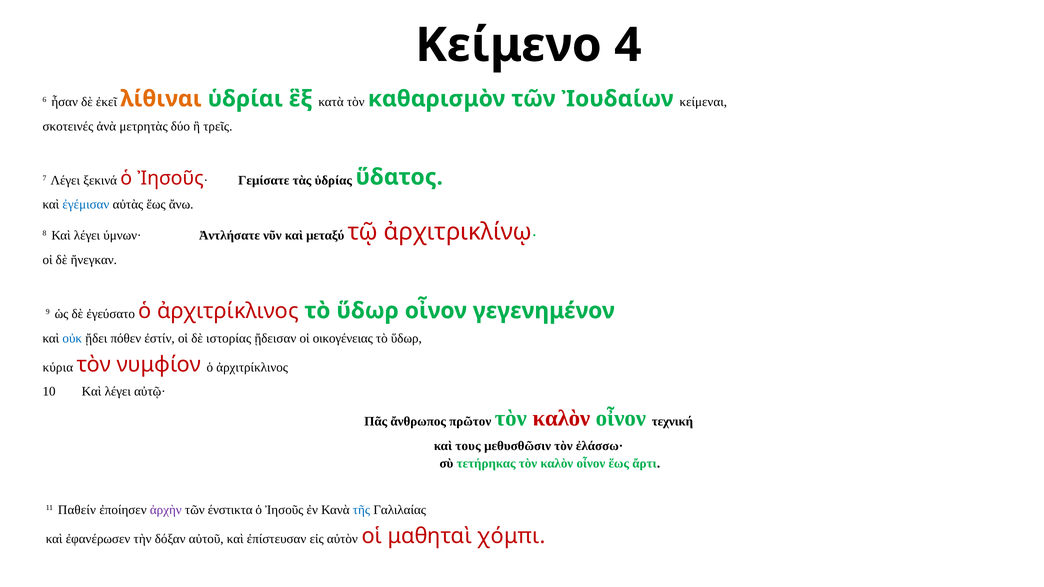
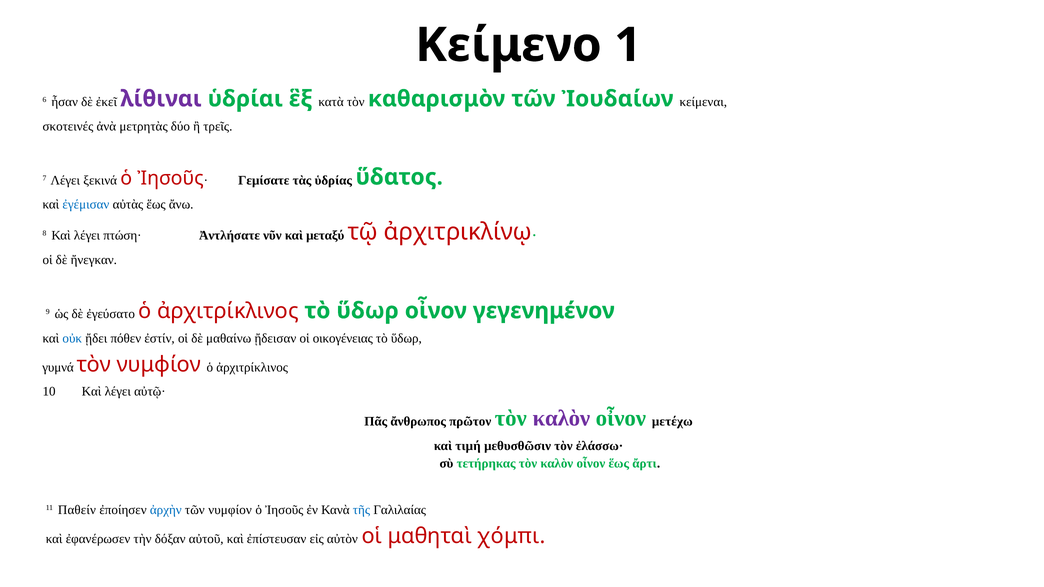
4: 4 -> 1 (628, 45)
λίθιναι colour: orange -> purple (161, 99)
ύμνων·: ύμνων· -> πτώση· (122, 236)
ιστορίας: ιστορίας -> μαθαίνω (229, 338)
κύρια: κύρια -> γυμνά (58, 368)
καλὸν colour: red -> purple (561, 419)
τεχνική: τεχνική -> μετέχω (672, 422)
τους: τους -> τιμή (468, 446)
ἀρχὴν colour: purple -> blue (166, 510)
τῶν ένστικτα: ένστικτα -> νυμφίον (230, 510)
